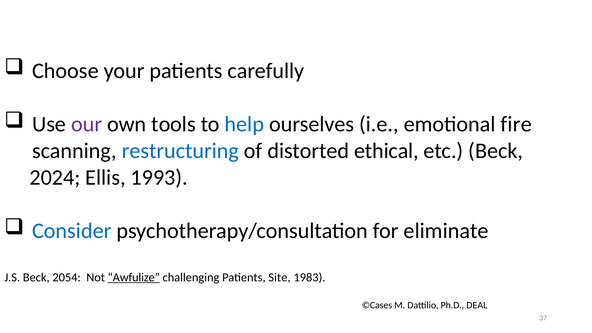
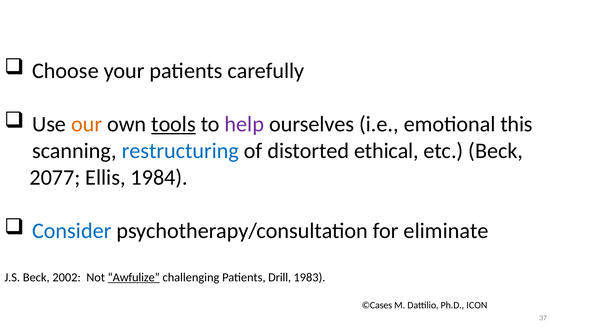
our colour: purple -> orange (87, 124)
tools underline: none -> present (173, 124)
help colour: blue -> purple (244, 124)
fire: fire -> this (517, 124)
2024: 2024 -> 2077 (55, 177)
1993: 1993 -> 1984 (159, 177)
2054: 2054 -> 2002 (67, 277)
Site: Site -> Drill (280, 277)
DEAL: DEAL -> ICON (477, 305)
